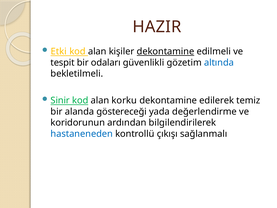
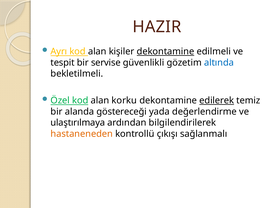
Etki: Etki -> Ayrı (59, 51)
odaları: odaları -> servise (106, 62)
Sinir: Sinir -> Özel (60, 100)
edilerek underline: none -> present (217, 100)
koridorunun: koridorunun -> ulaştırılmaya (78, 123)
hastaneneden colour: blue -> orange (82, 134)
